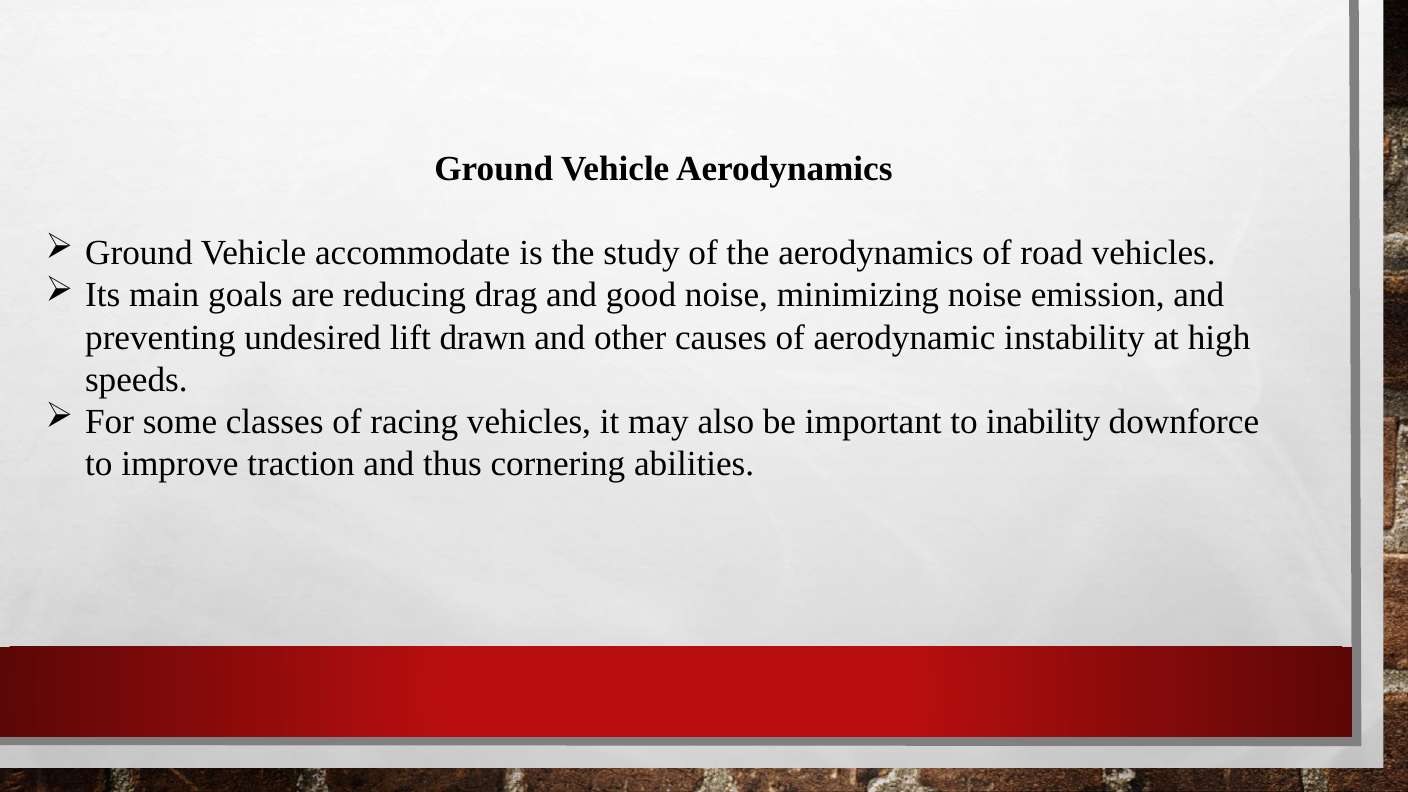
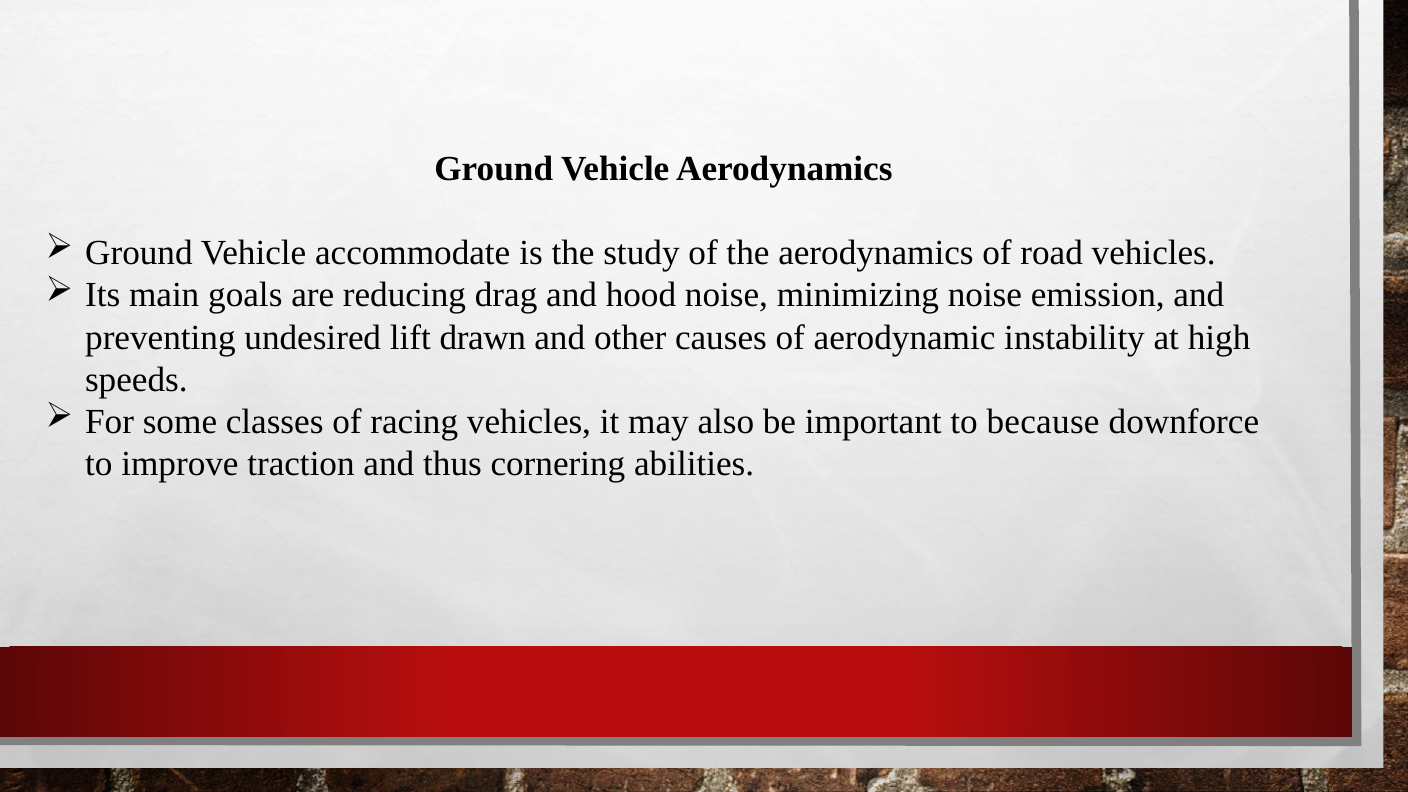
good: good -> hood (641, 295)
inability: inability -> because (1043, 422)
